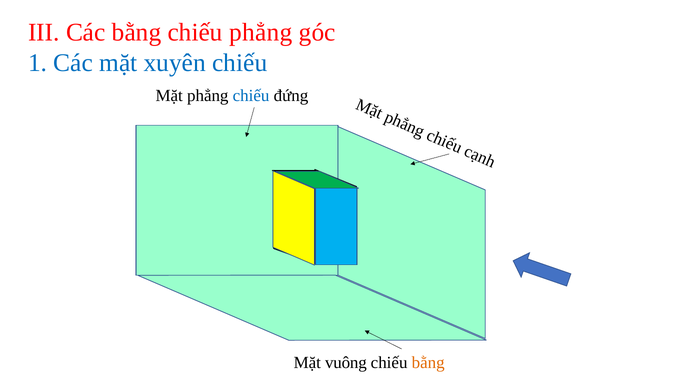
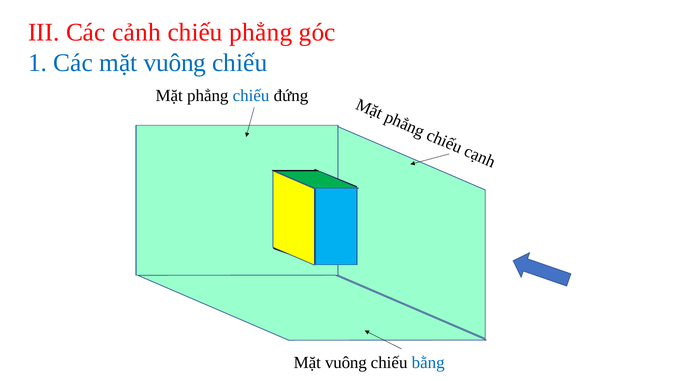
Các bằng: bằng -> cảnh (137, 32)
Các mặt xuyên: xuyên -> vuông (175, 63)
bằng colour: orange -> blue (428, 363)
